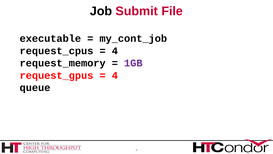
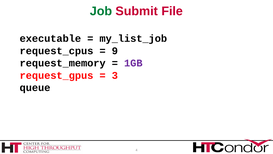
Job colour: black -> green (101, 11)
my_cont_job: my_cont_job -> my_list_job (133, 38)
4: 4 -> 9 (115, 51)
4: 4 -> 3 (115, 75)
